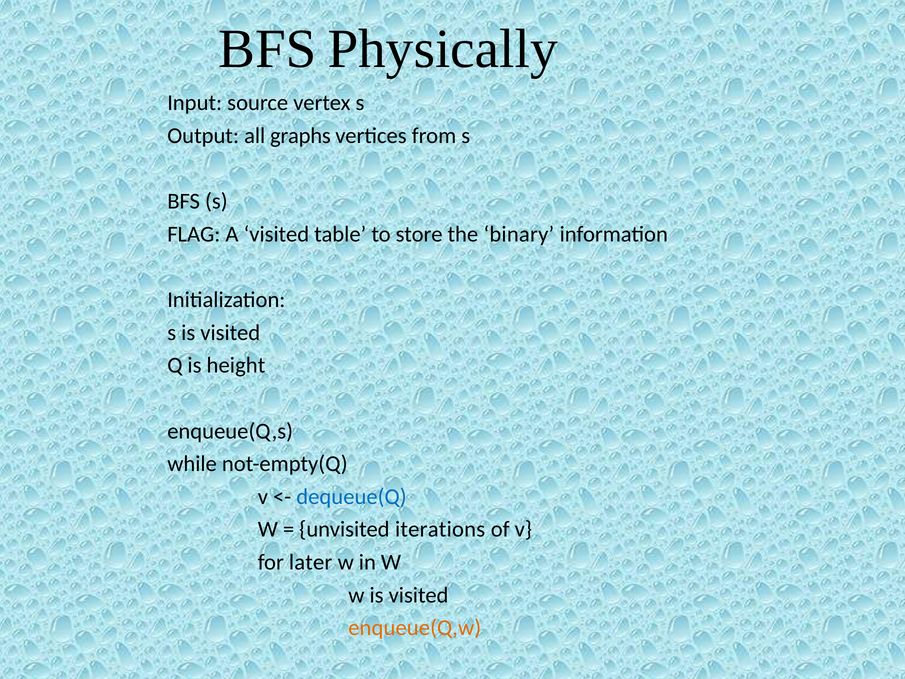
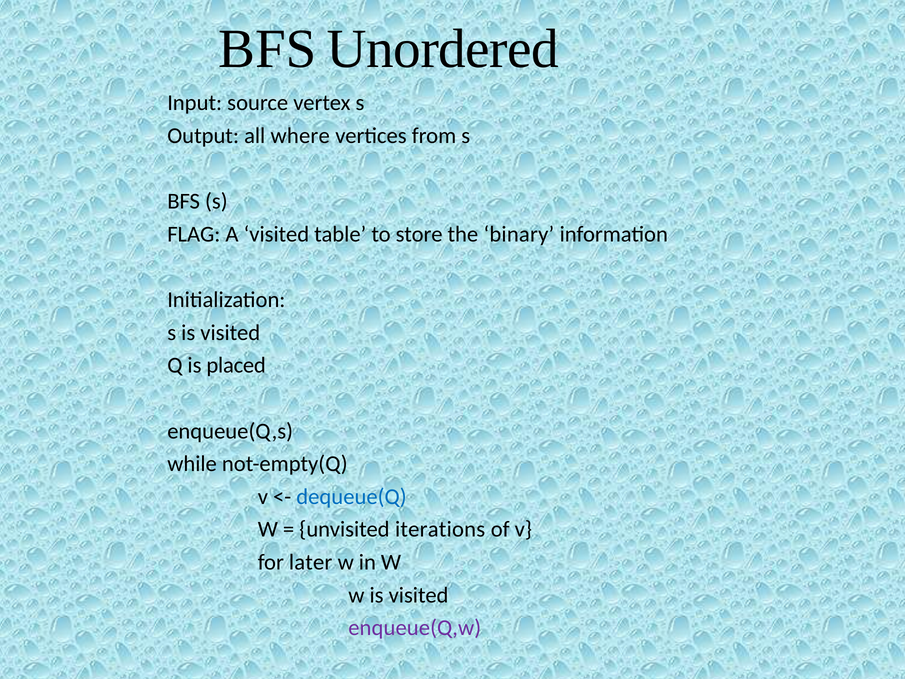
Physically: Physically -> Unordered (443, 49)
graphs: graphs -> where (300, 136)
height: height -> placed (236, 365)
enqueue(Q,w colour: orange -> purple (415, 628)
